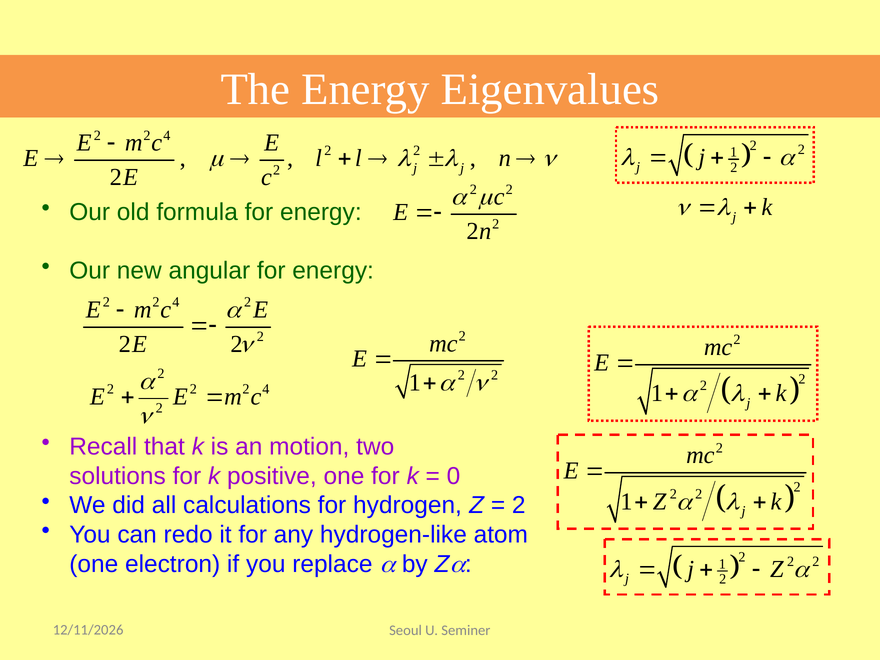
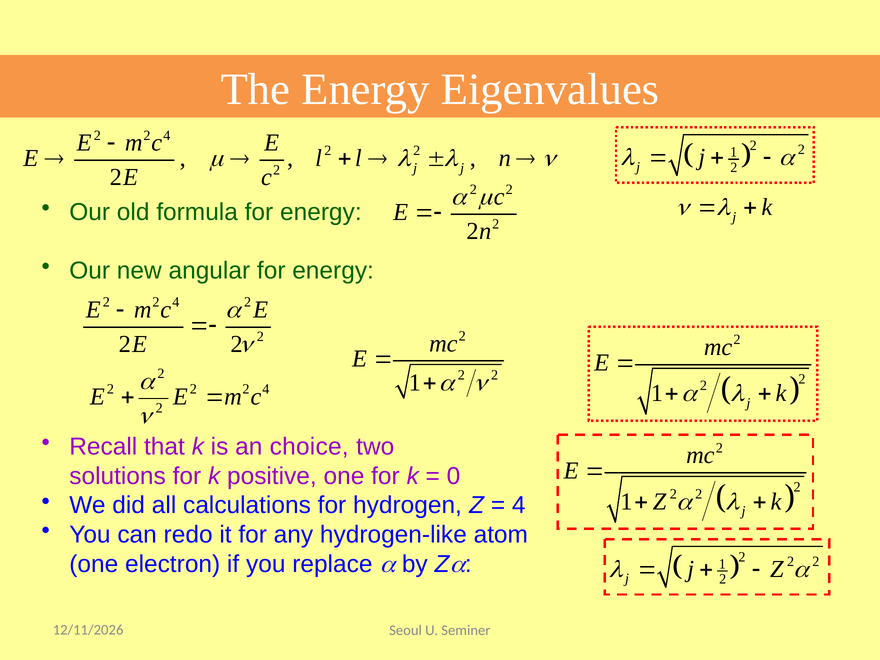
motion: motion -> choice (309, 447)
2: 2 -> 4 (519, 505)
